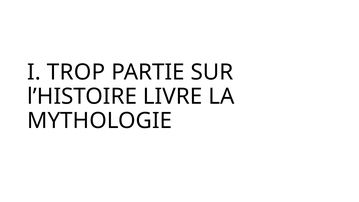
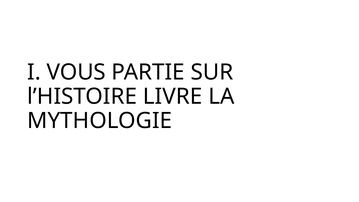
TROP: TROP -> VOUS (76, 72)
